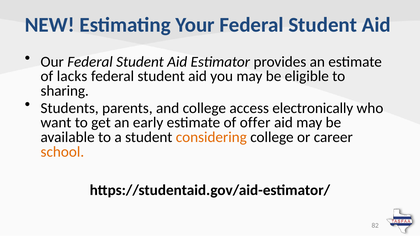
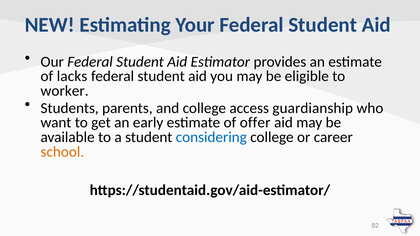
sharing: sharing -> worker (65, 91)
electronically: electronically -> guardianship (313, 108)
considering colour: orange -> blue (211, 137)
